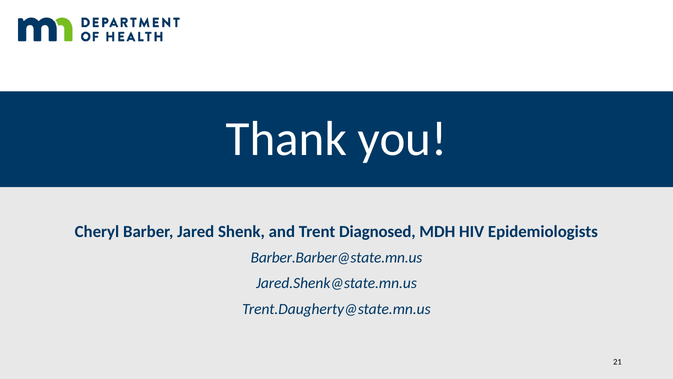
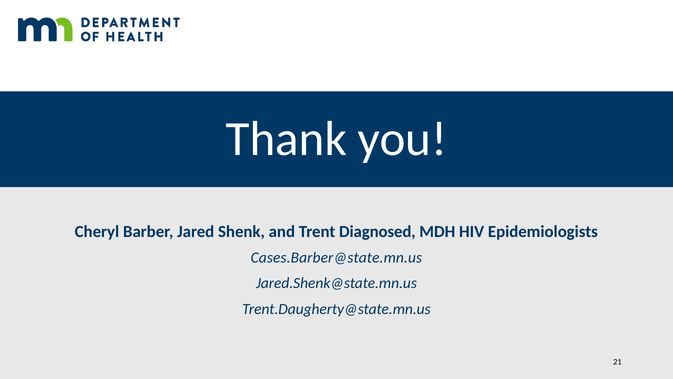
Barber.Barber@state.mn.us: Barber.Barber@state.mn.us -> Cases.Barber@state.mn.us (336, 258)
